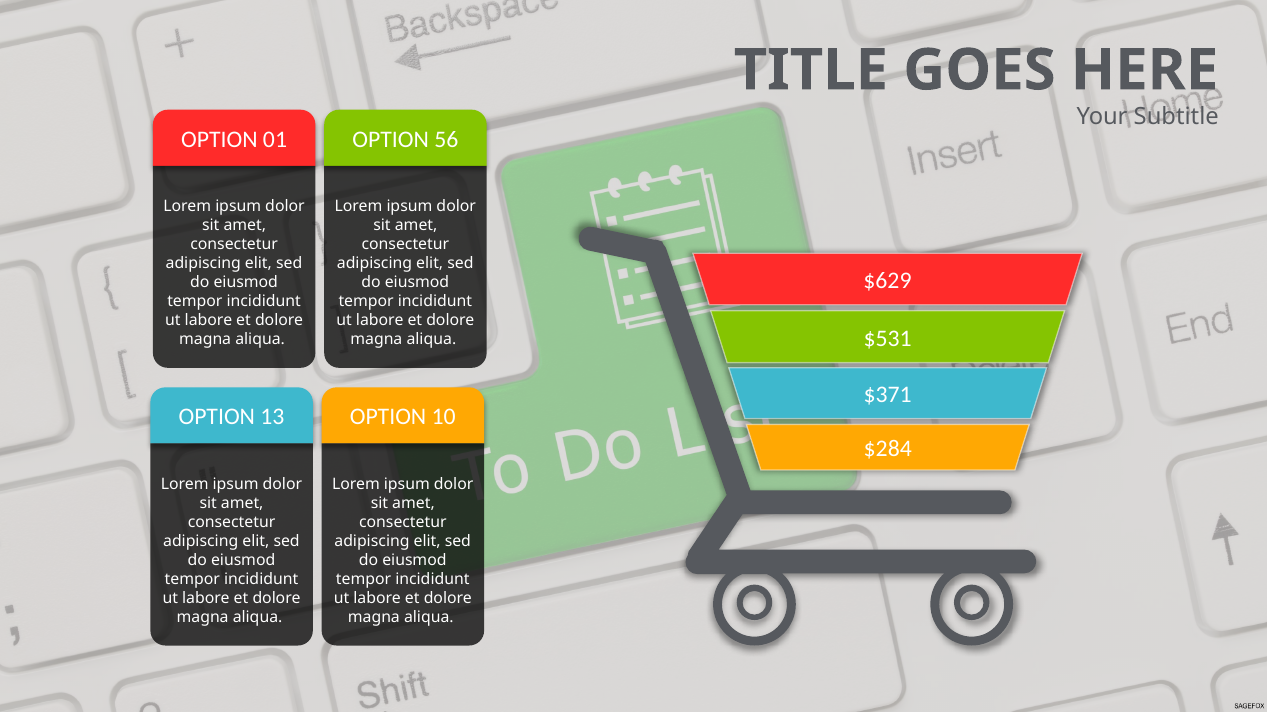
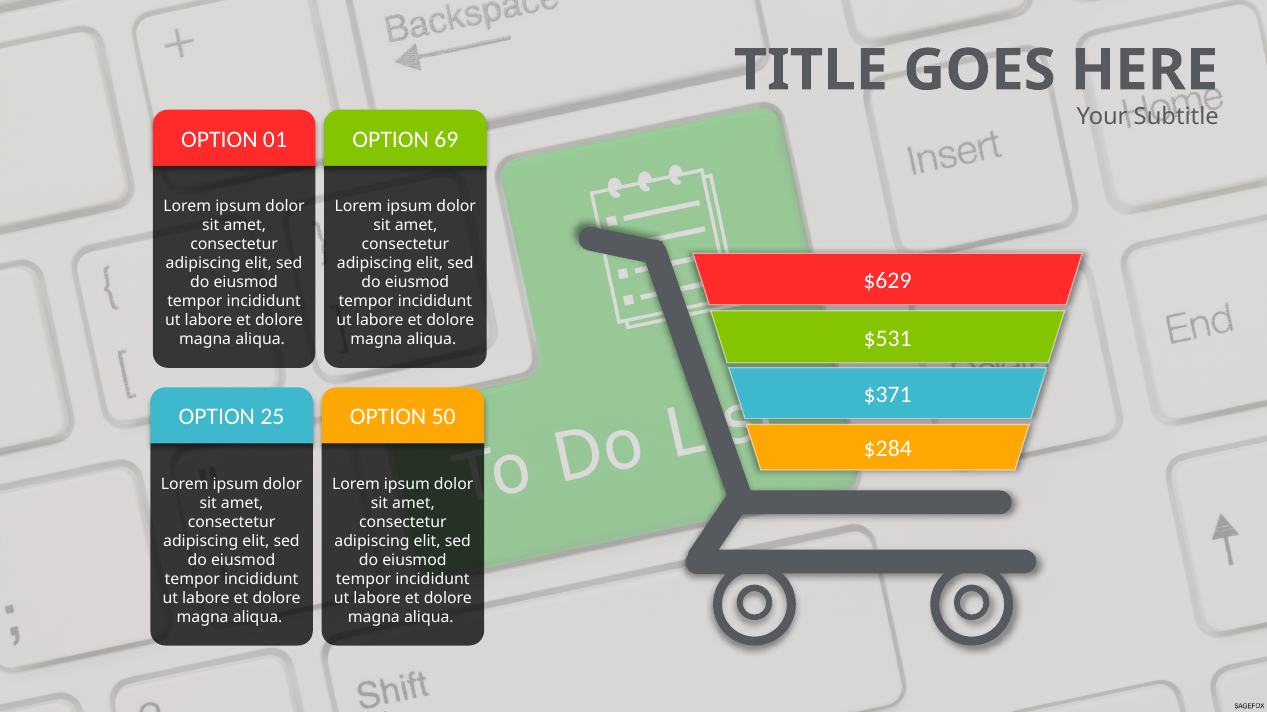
56: 56 -> 69 (446, 140)
13: 13 -> 25 (272, 417)
10: 10 -> 50 (444, 417)
